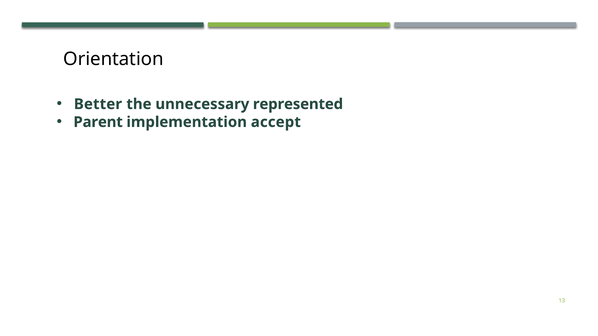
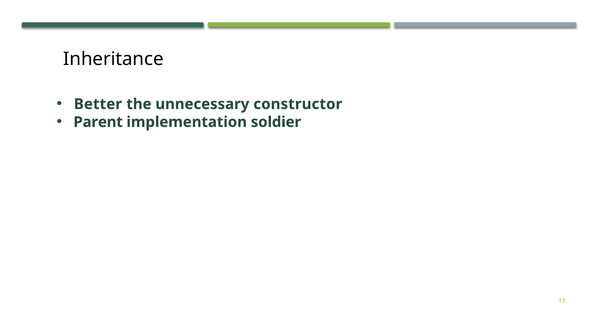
Orientation: Orientation -> Inheritance (113, 59)
represented: represented -> constructor (298, 104)
accept: accept -> soldier (276, 122)
